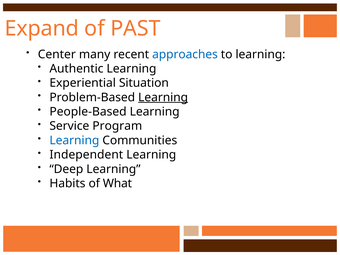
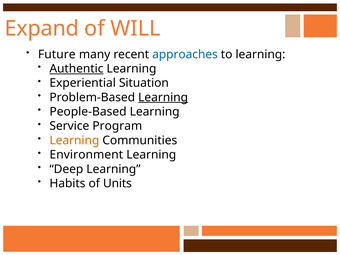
PAST: PAST -> WILL (135, 29)
Center: Center -> Future (57, 54)
Authentic underline: none -> present (76, 69)
Learning colour: blue -> orange (74, 140)
Independent: Independent -> Environment (86, 155)
What: What -> Units (117, 183)
